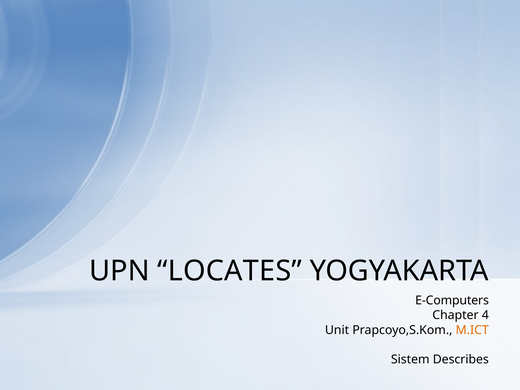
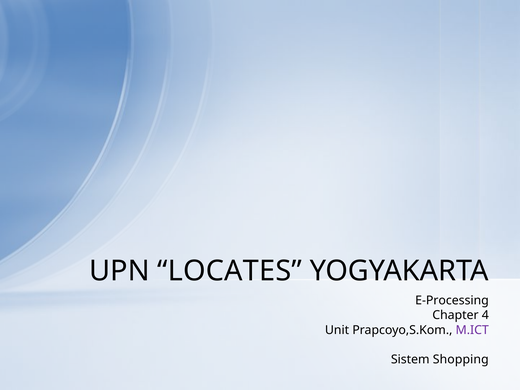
E-Computers: E-Computers -> E-Processing (452, 301)
M.ICT colour: orange -> purple (472, 330)
Describes: Describes -> Shopping (461, 359)
